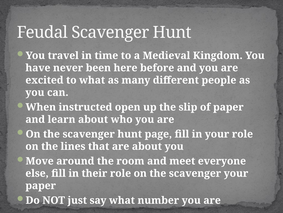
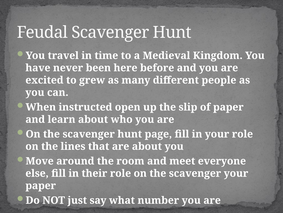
to what: what -> grew (92, 80)
